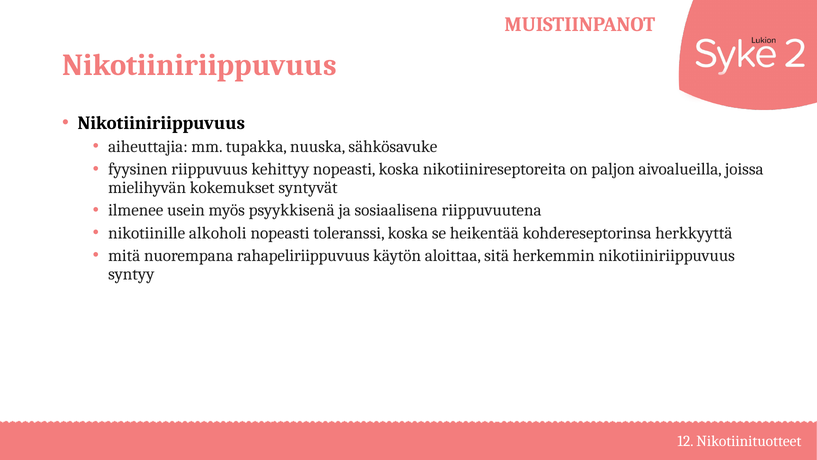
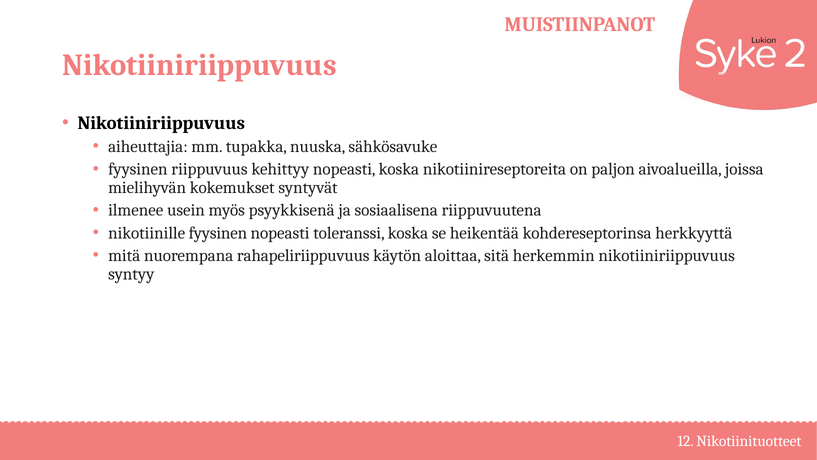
nikotiinille alkoholi: alkoholi -> fyysinen (218, 233)
